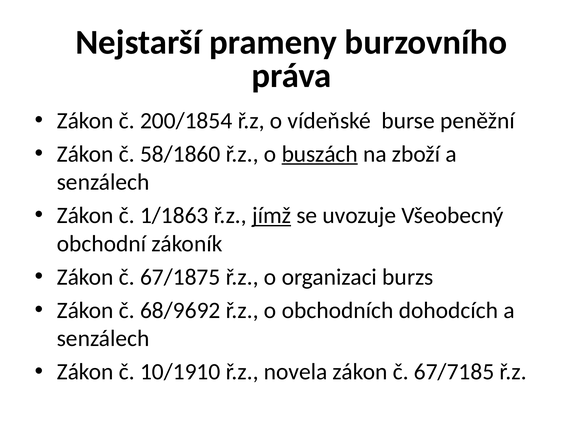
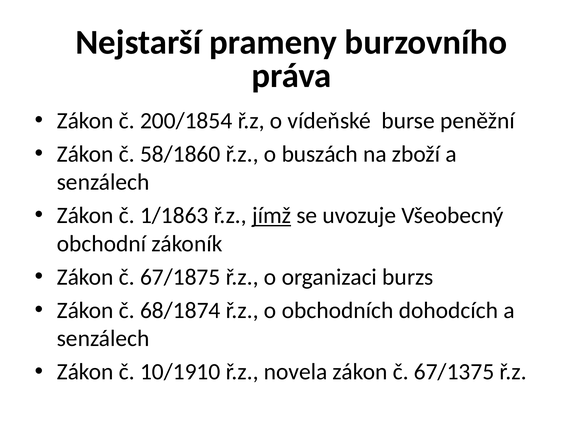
buszách underline: present -> none (320, 154)
68/9692: 68/9692 -> 68/1874 (180, 311)
67/7185: 67/7185 -> 67/1375 (454, 372)
